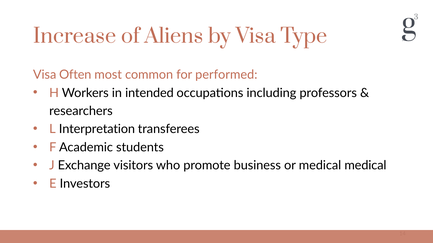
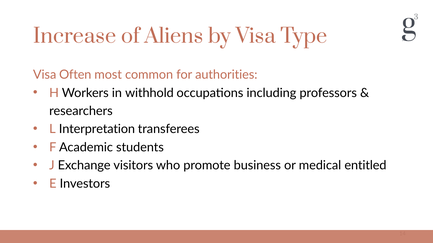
performed: performed -> authorities (226, 75)
intended: intended -> withhold (149, 93)
medical medical: medical -> entitled (365, 166)
